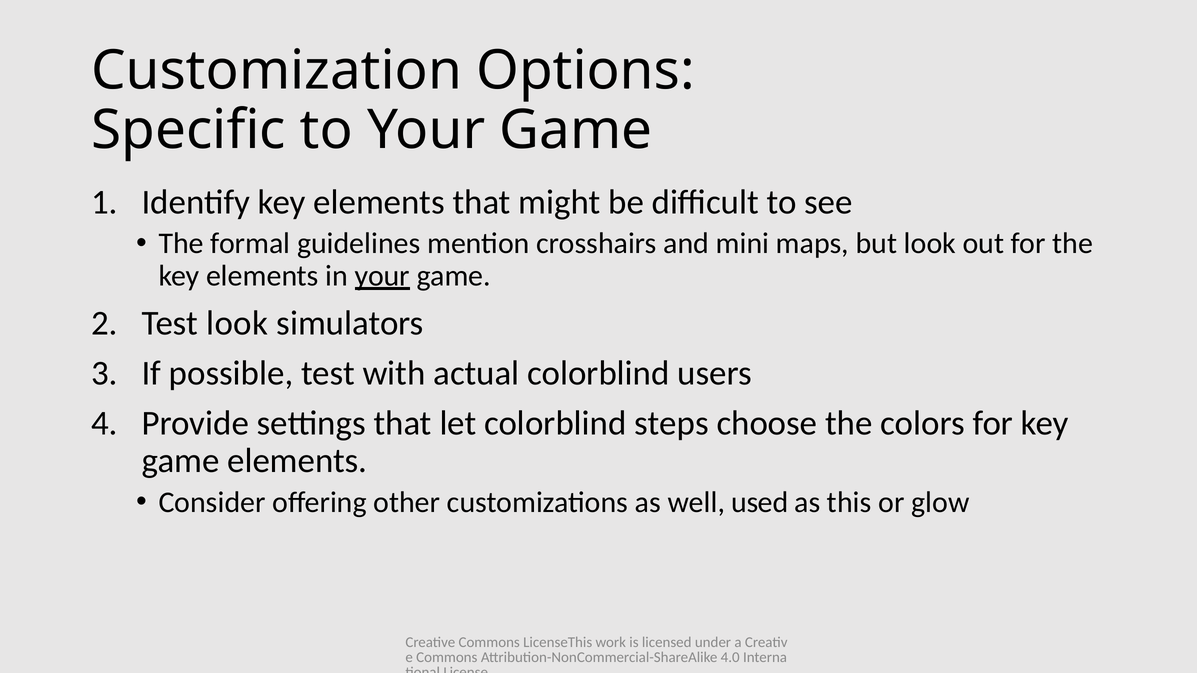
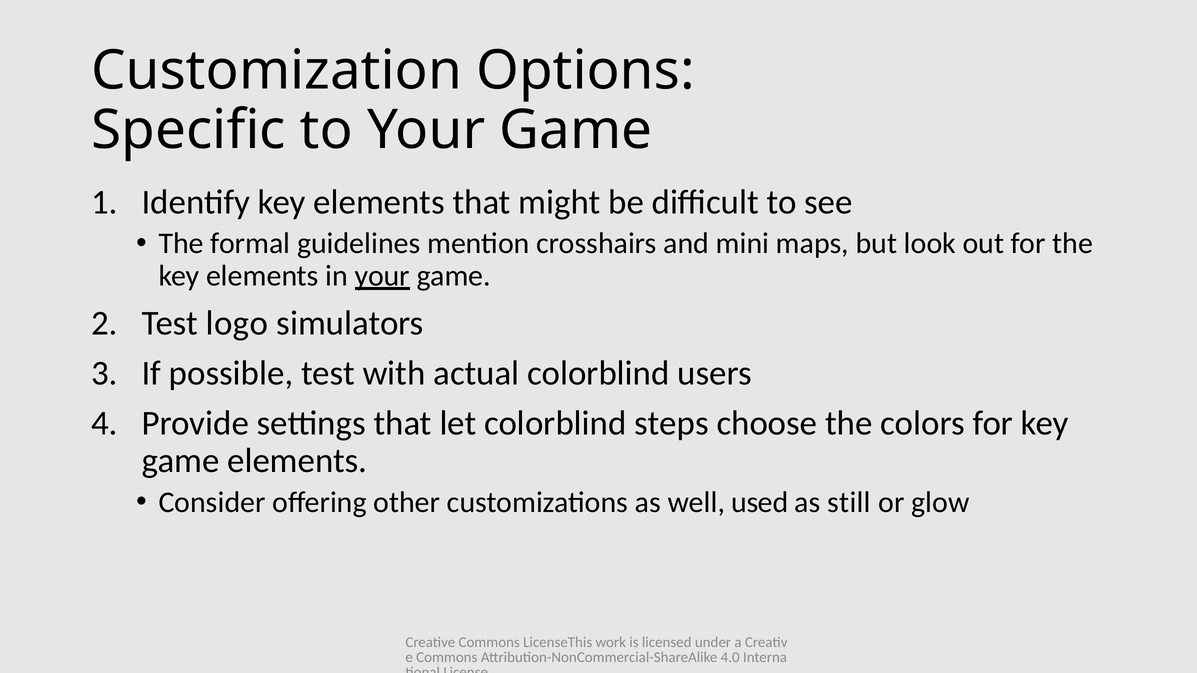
Test look: look -> logo (237, 323)
this: this -> still (849, 502)
